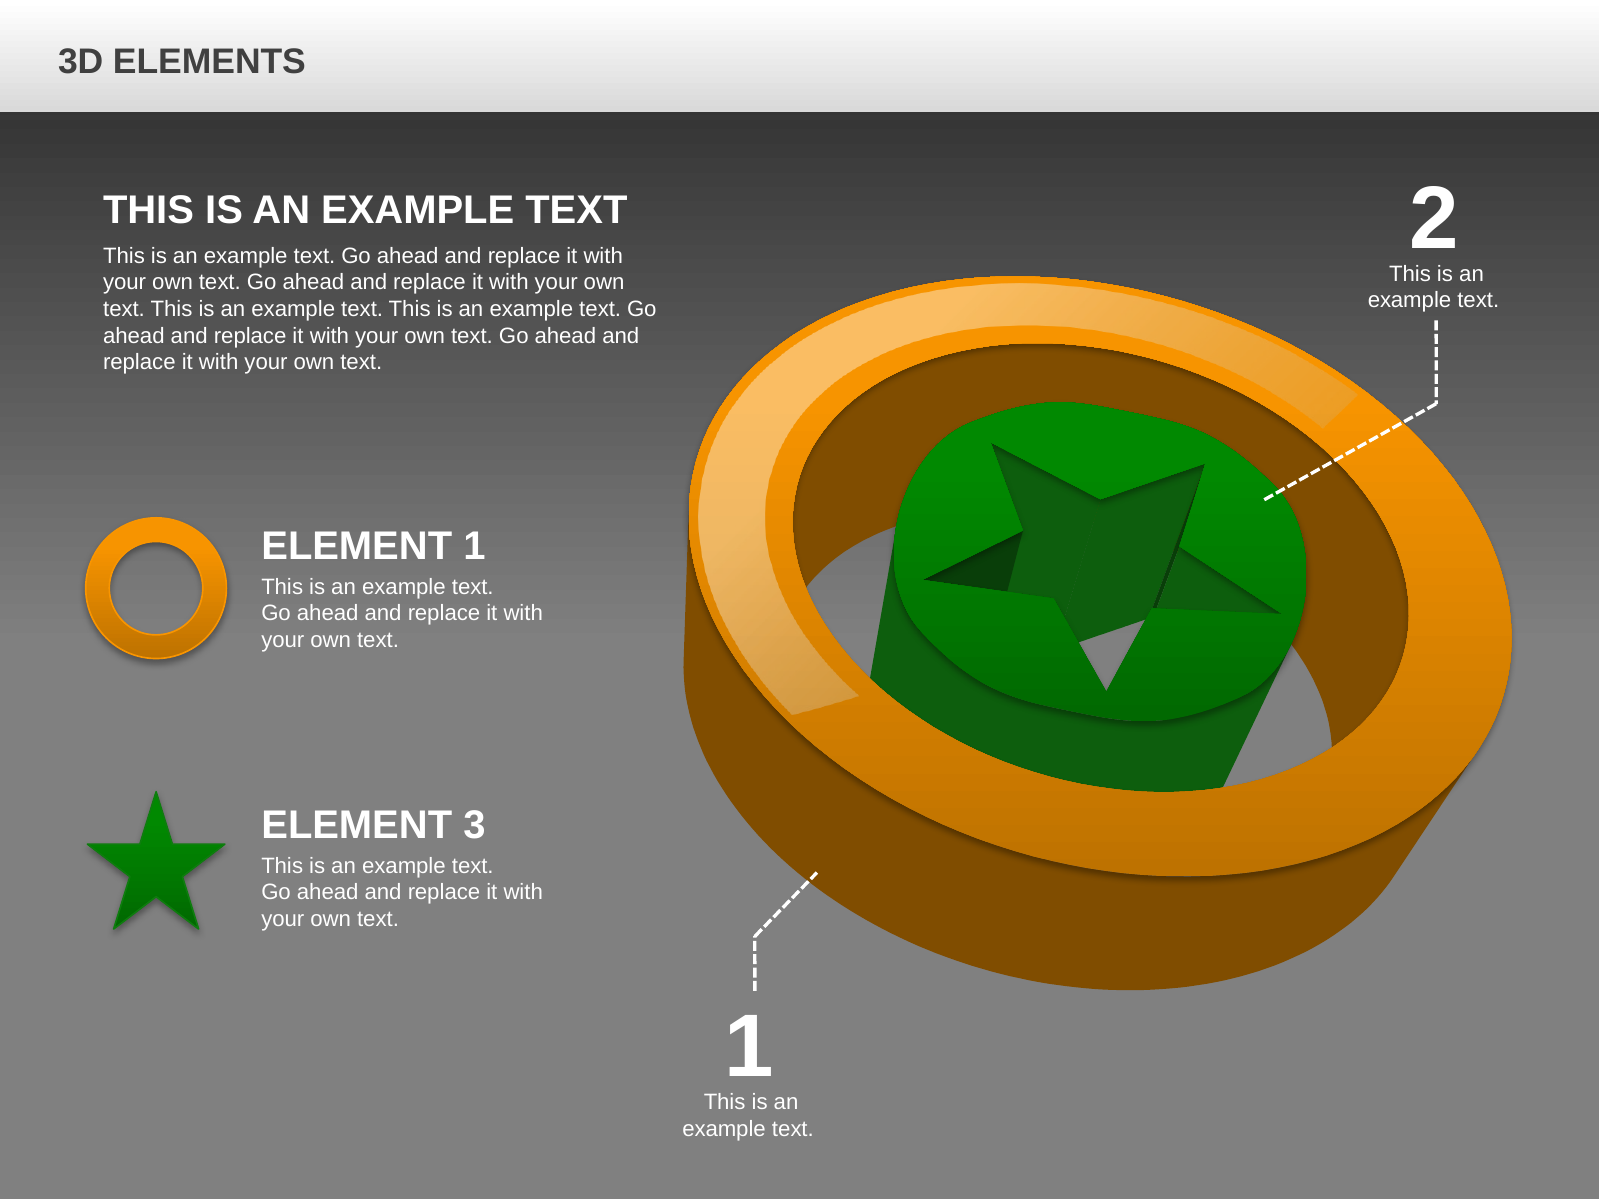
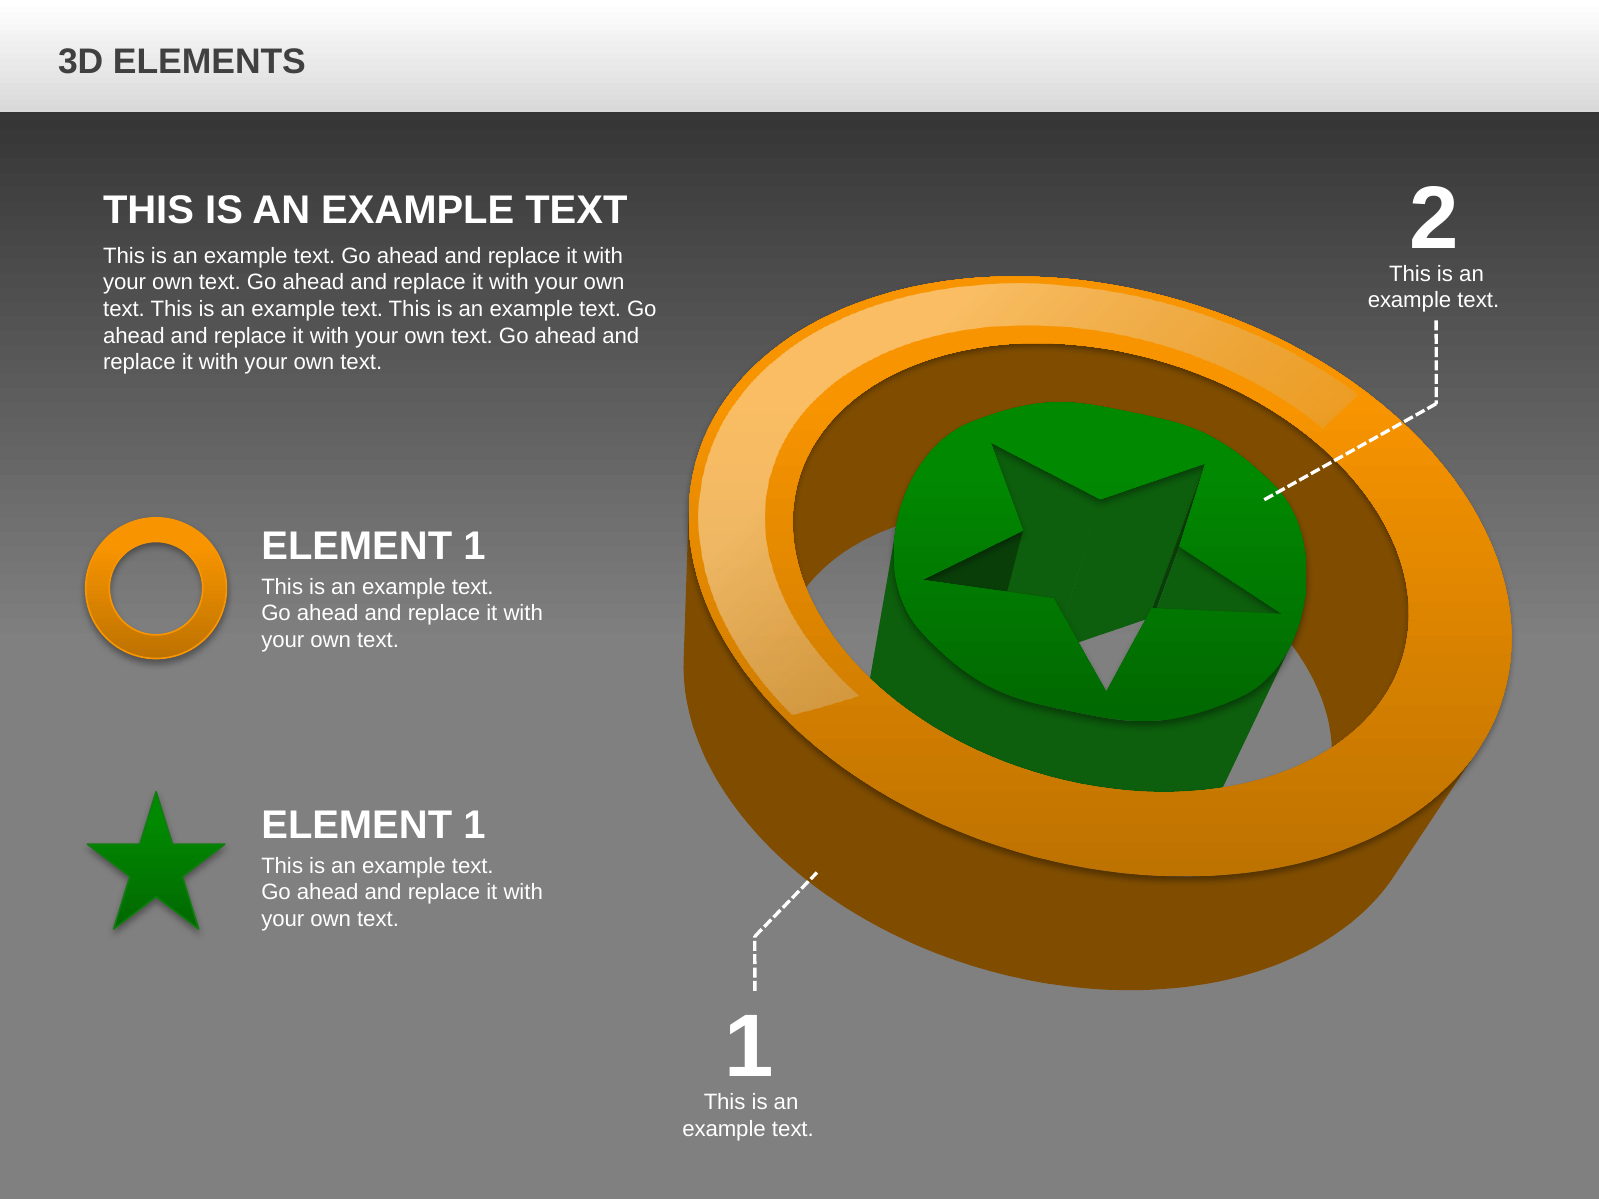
3: 3 -> 1 (474, 826)
